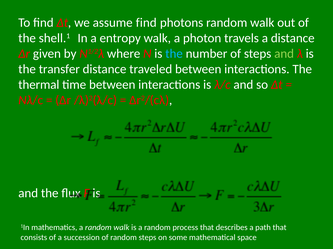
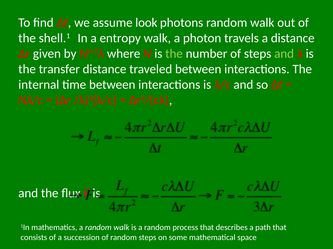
assume find: find -> look (146, 23)
the colour: light blue -> light green (174, 54)
thermal: thermal -> internal (39, 85)
